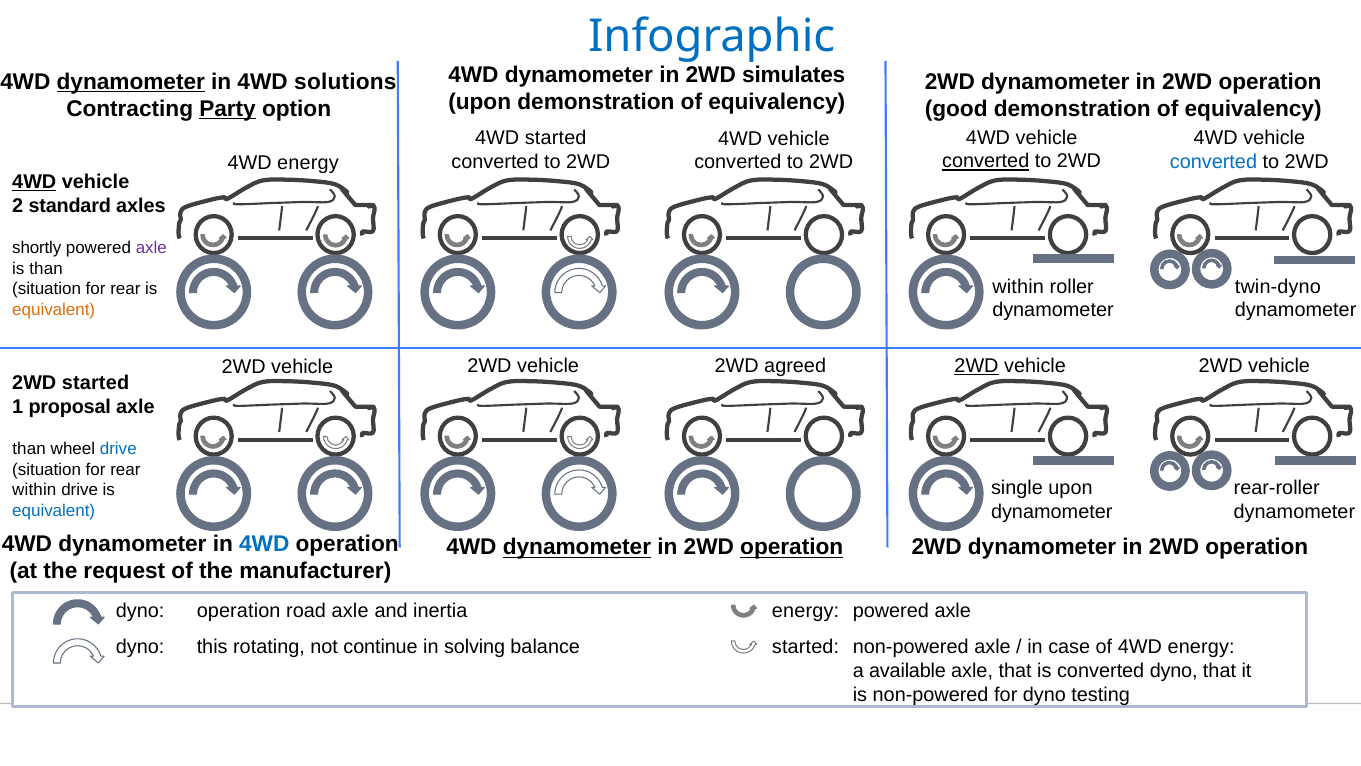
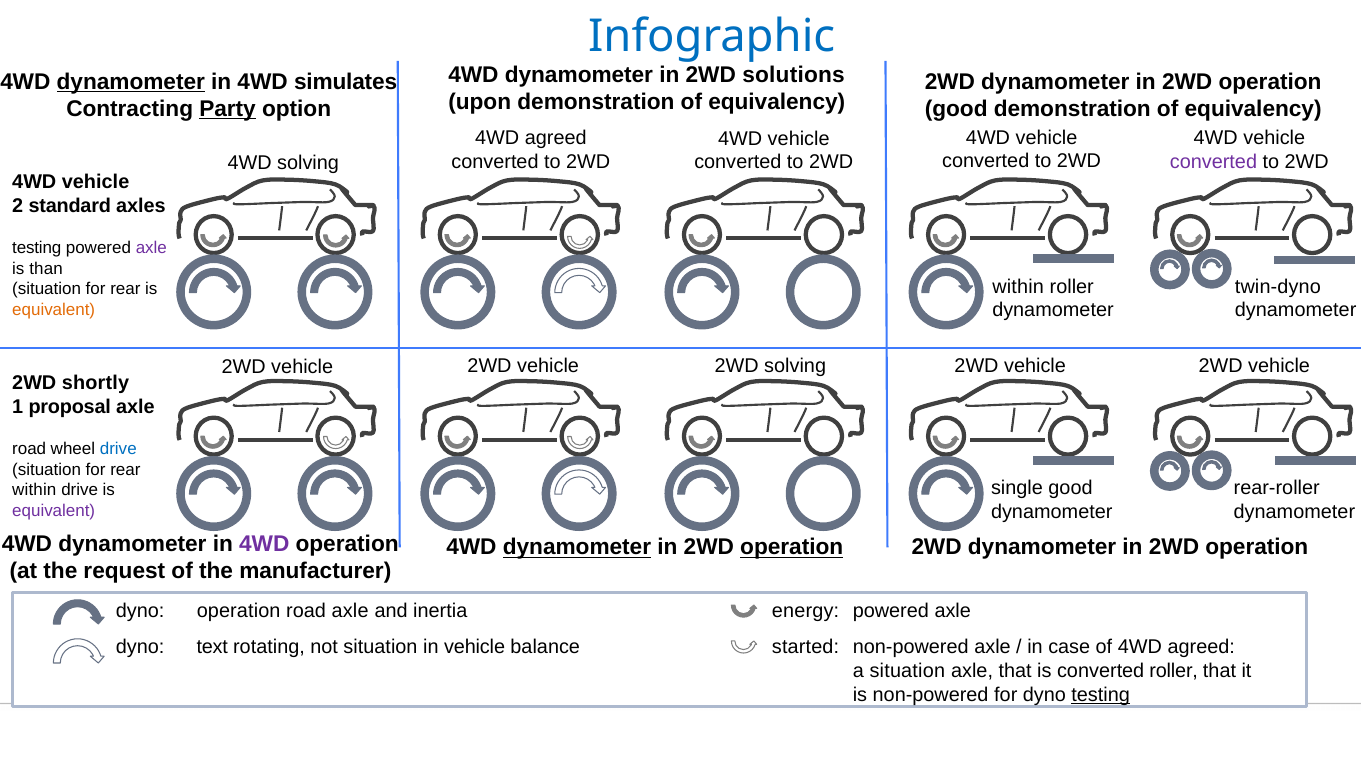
simulates: simulates -> solutions (794, 75)
solutions: solutions -> simulates (346, 82)
started: started -> agreed (556, 138)
converted underline: present -> none (986, 161)
converted colour: blue -> purple (1213, 162)
energy: energy -> solving (308, 162)
4WD underline: present -> none (34, 182)
shortly: shortly -> testing (37, 248)
2WD agreed: agreed -> solving (795, 366)
2WD underline: present -> none (977, 366)
2WD started: started -> shortly (95, 383)
than: than -> road (29, 449)
single upon: upon -> good (1071, 488)
equivalent colour: blue -> purple (54, 510)
4WD colour: blue -> purple (264, 544)
this: this -> text (212, 647)
not continue: continue -> situation (381, 647)
in solving: solving -> vehicle (475, 647)
of 4WD energy: energy -> agreed (1201, 647)
a available: available -> situation (907, 671)
converted dyno: dyno -> roller (1174, 671)
testing underline: none -> present (1101, 694)
